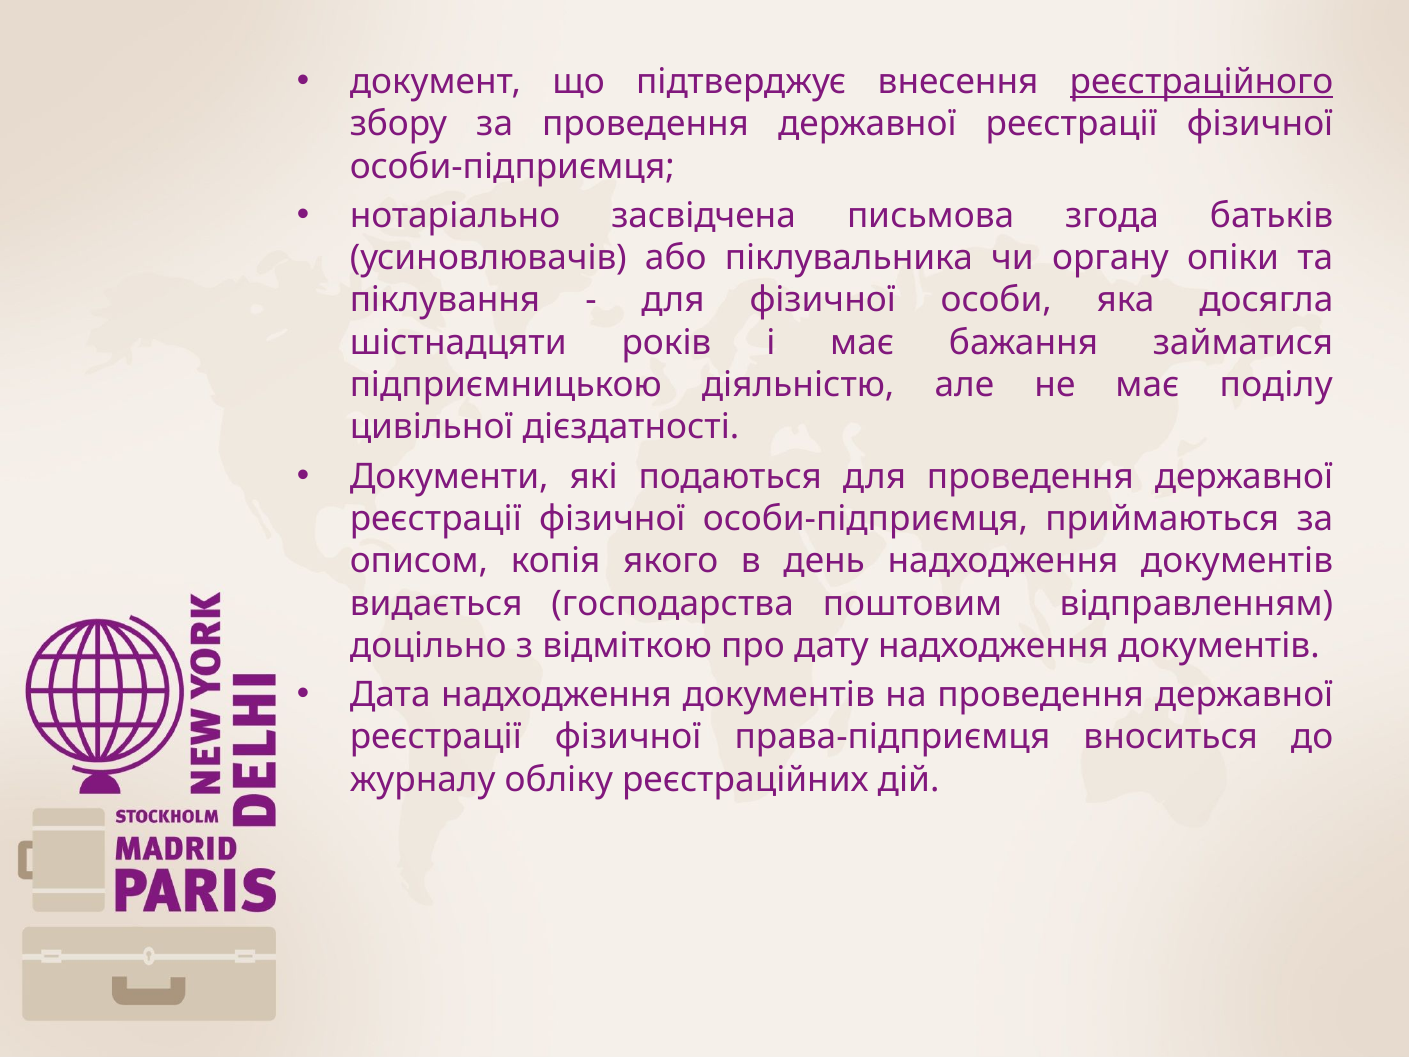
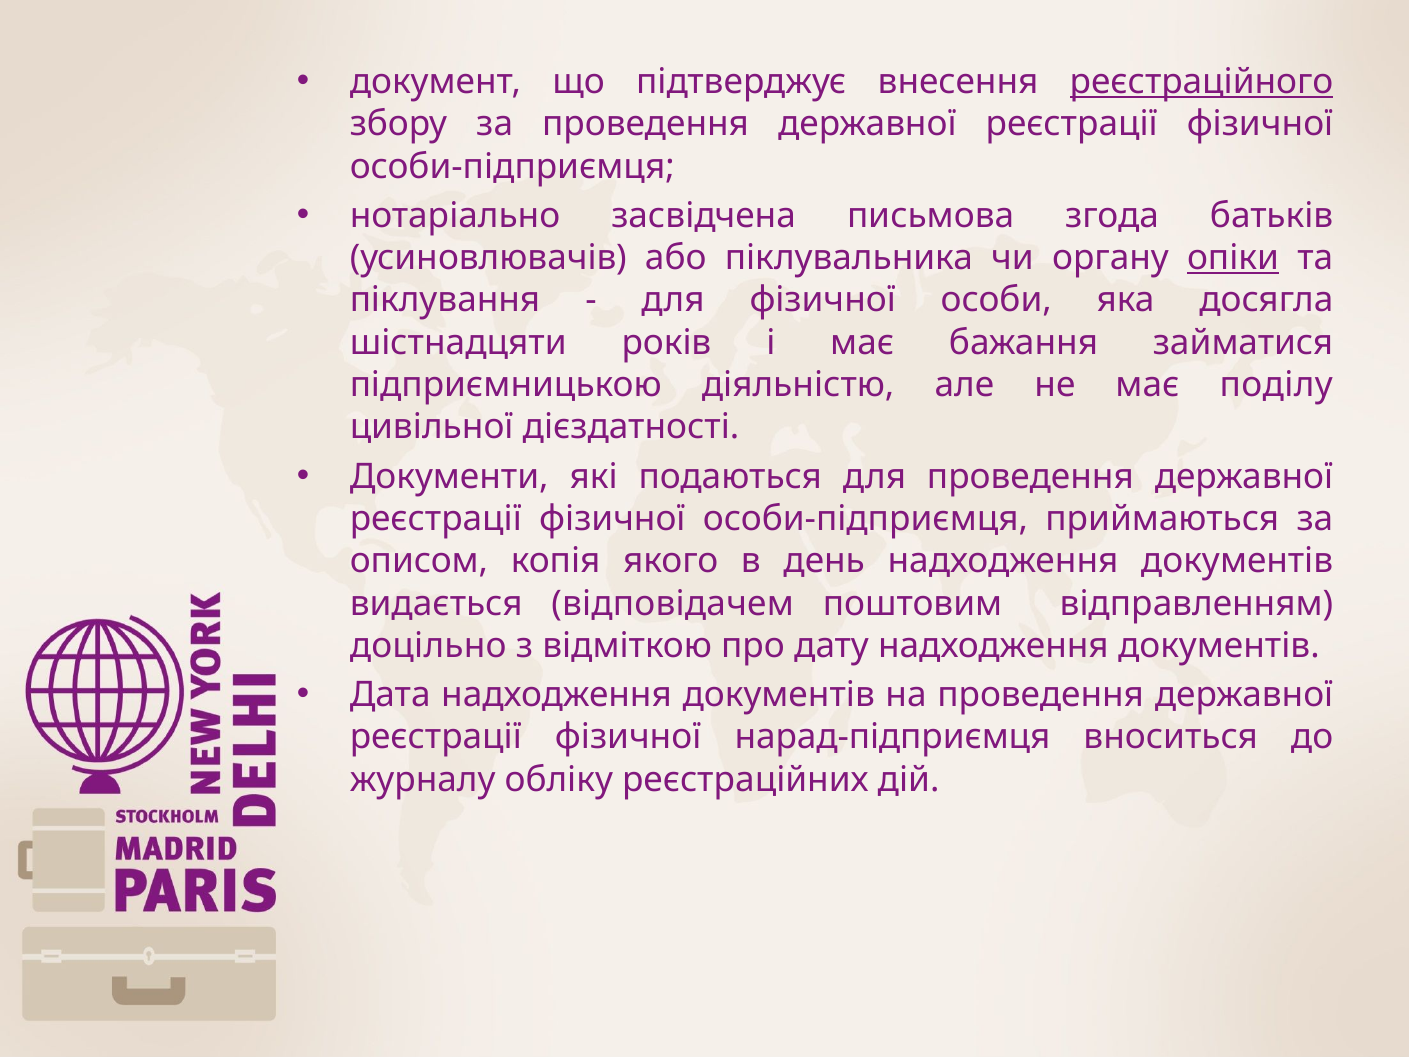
опіки underline: none -> present (1233, 258)
господарства: господарства -> відповідачем (673, 603)
права-підприємця: права-підприємця -> нарад-підприємця (893, 737)
